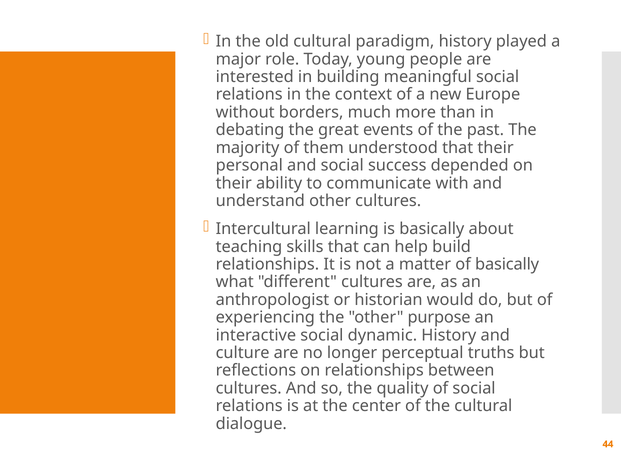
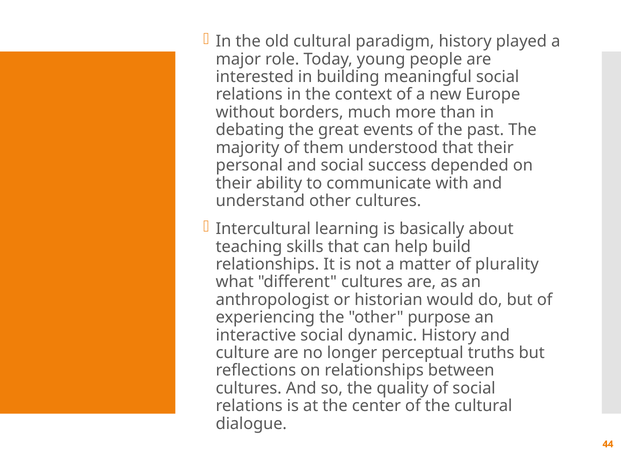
of basically: basically -> plurality (507, 264)
